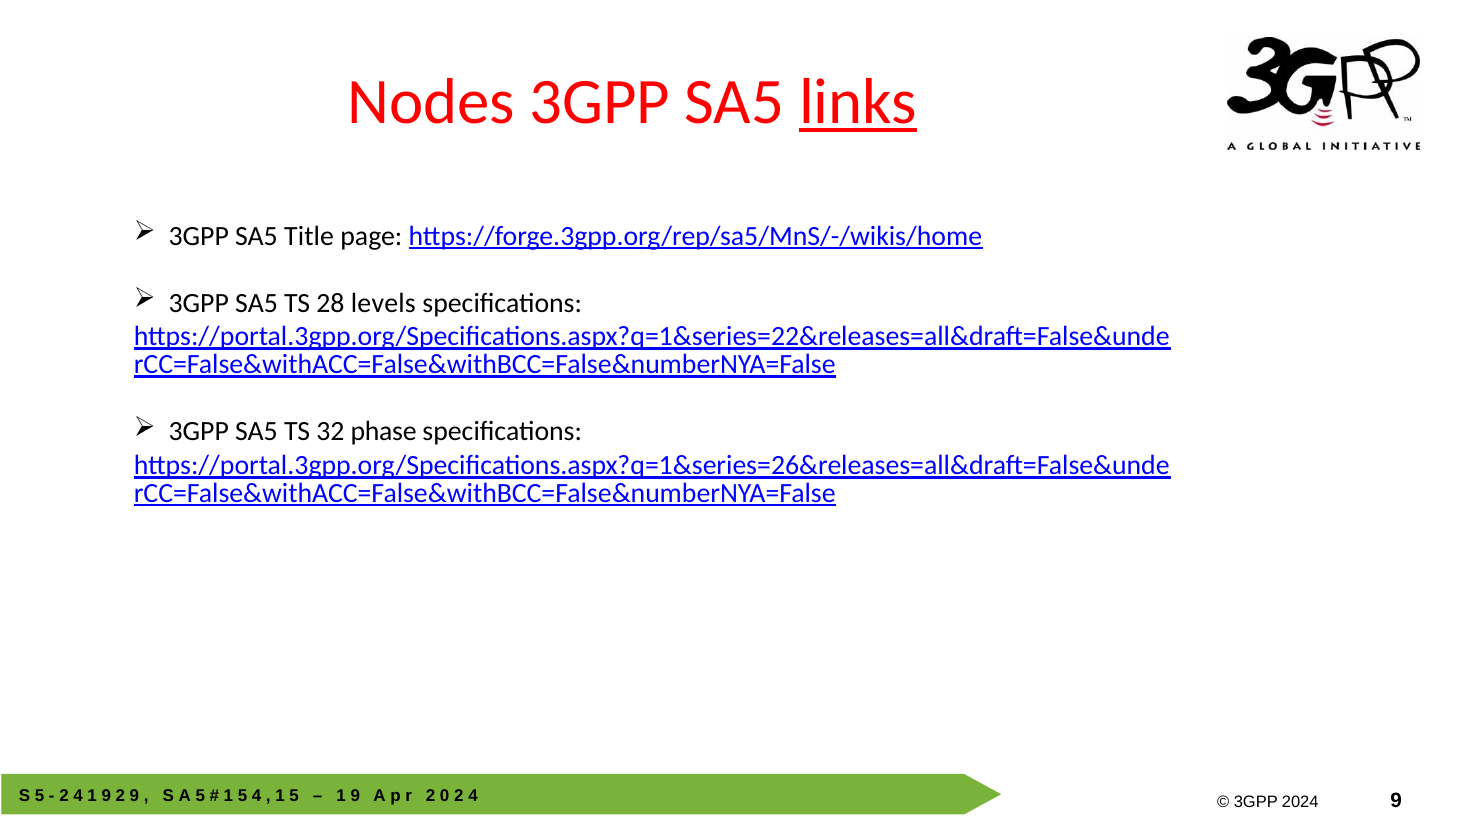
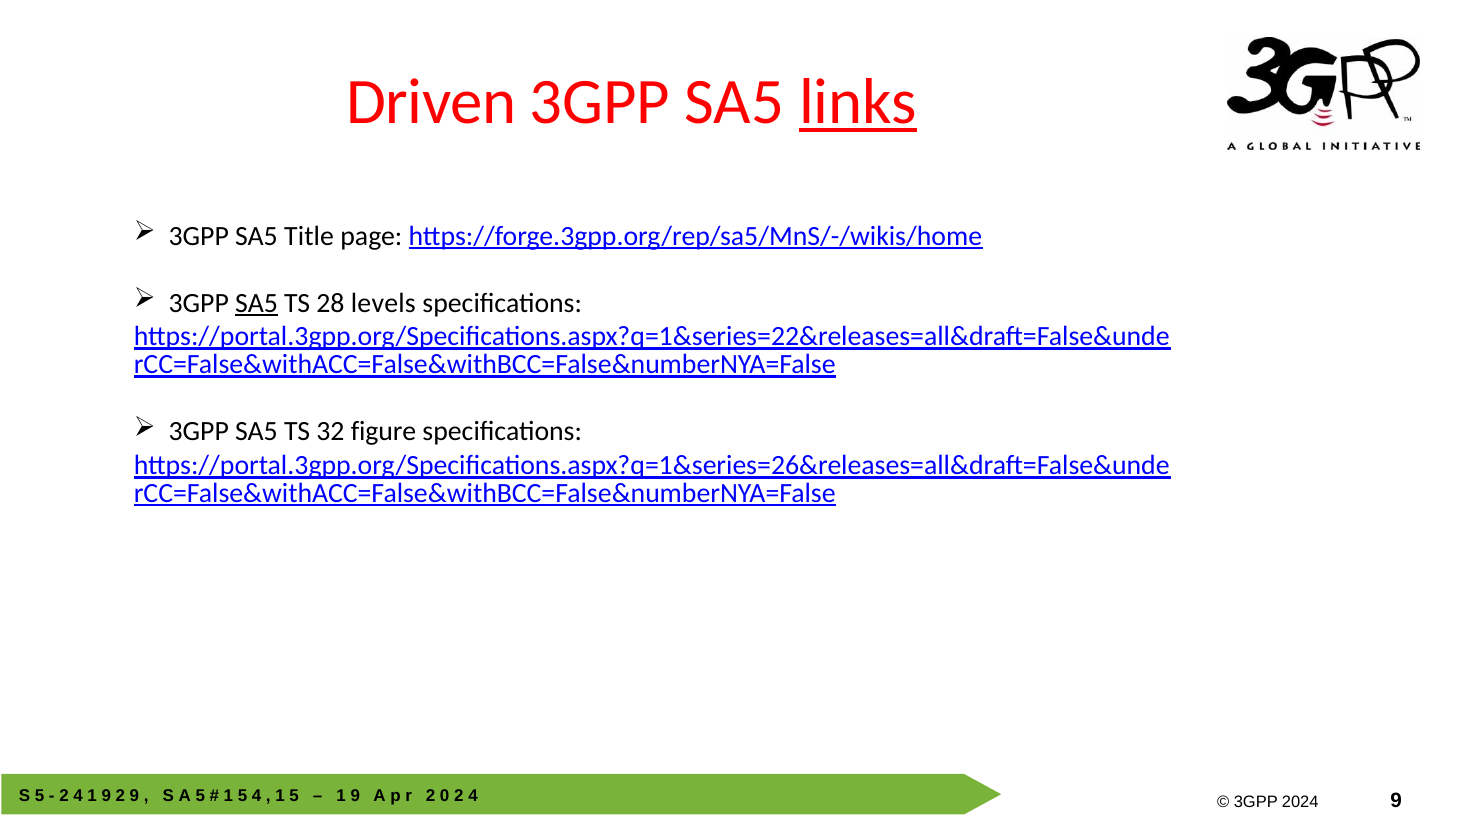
Nodes: Nodes -> Driven (432, 102)
SA5 underline: none -> present (256, 303)
phase: phase -> figure (384, 432)
